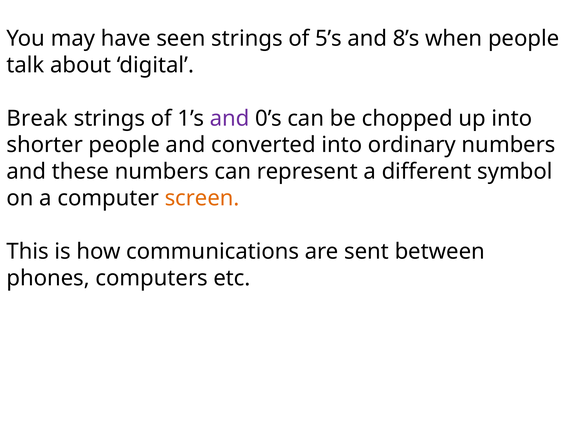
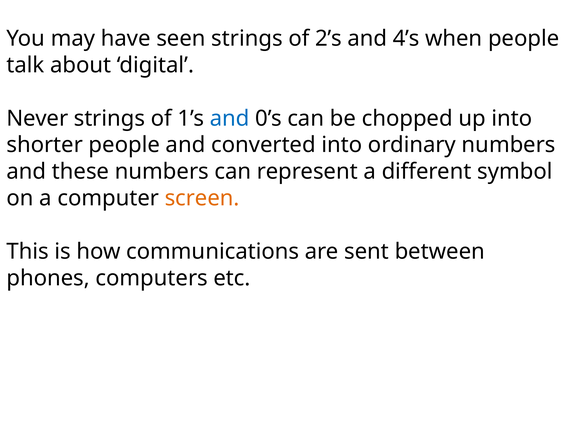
5’s: 5’s -> 2’s (329, 38)
8’s: 8’s -> 4’s (406, 38)
Break: Break -> Never (37, 118)
and colour: purple -> blue (230, 118)
